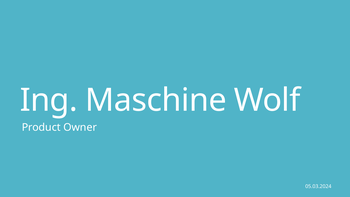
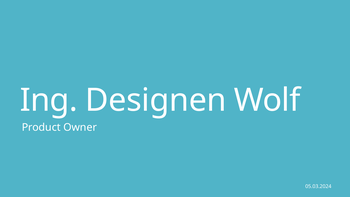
Maschine: Maschine -> Designen (156, 100)
